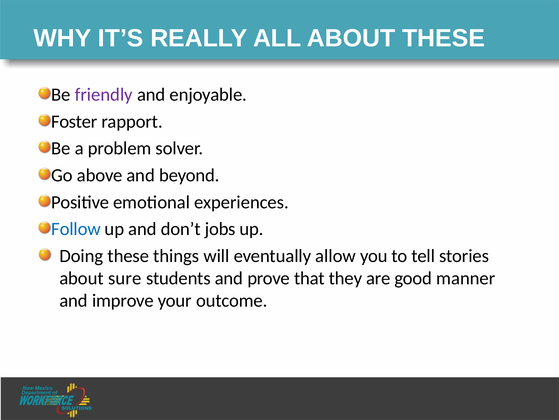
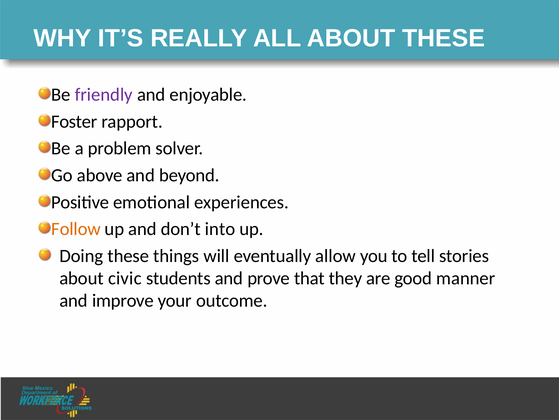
Follow colour: blue -> orange (76, 229)
jobs: jobs -> into (220, 229)
sure: sure -> civic (125, 278)
